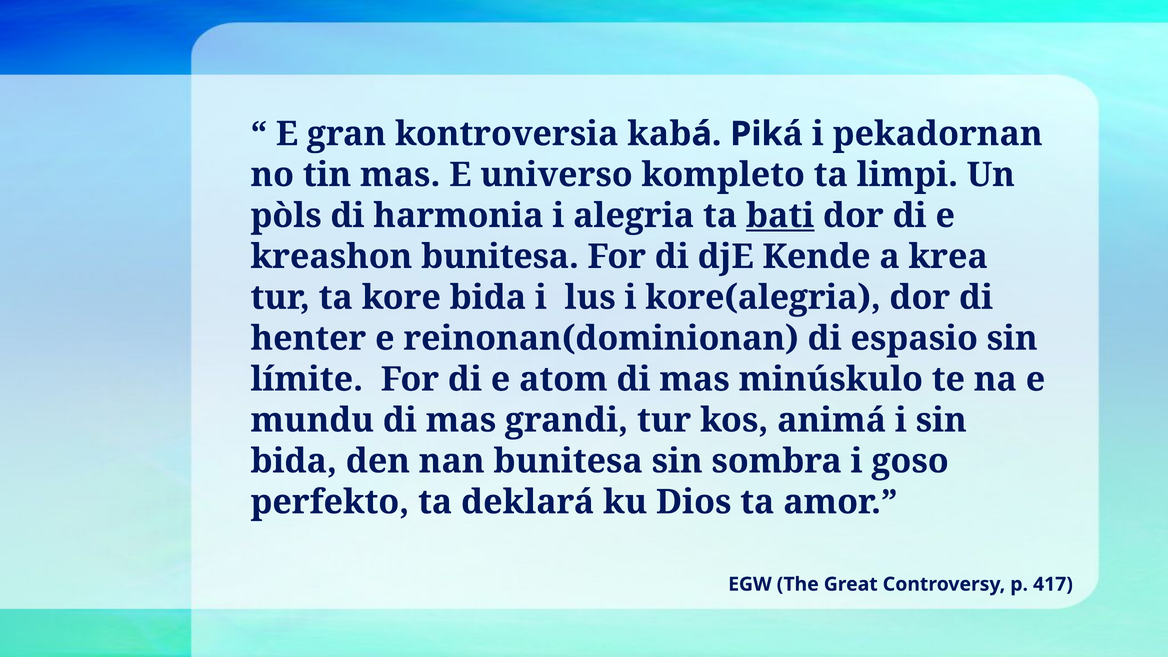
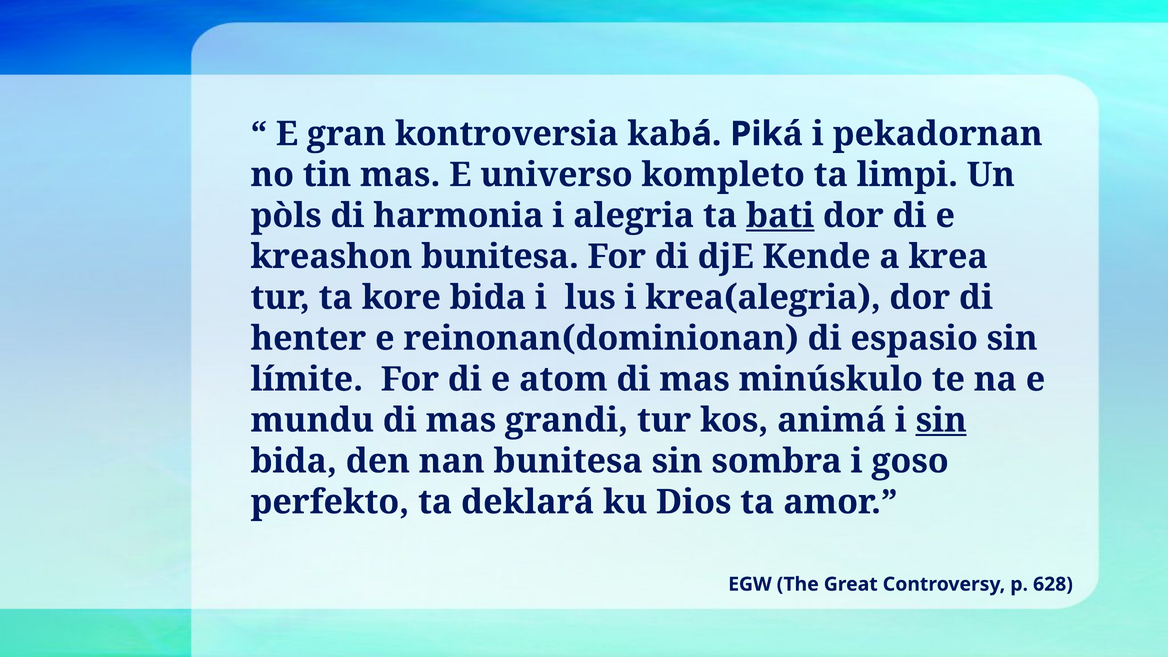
kore(alegria: kore(alegria -> krea(alegria (763, 298)
sin underline: none -> present (941, 420)
417: 417 -> 628 (1053, 584)
